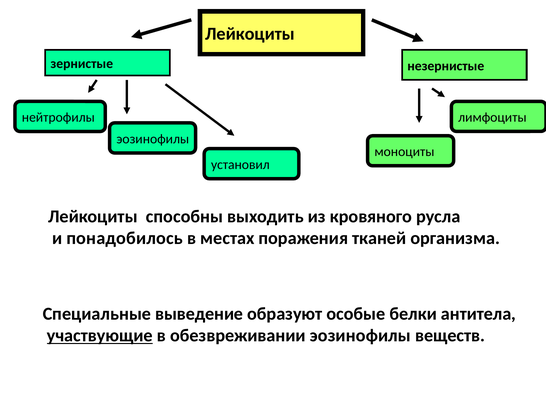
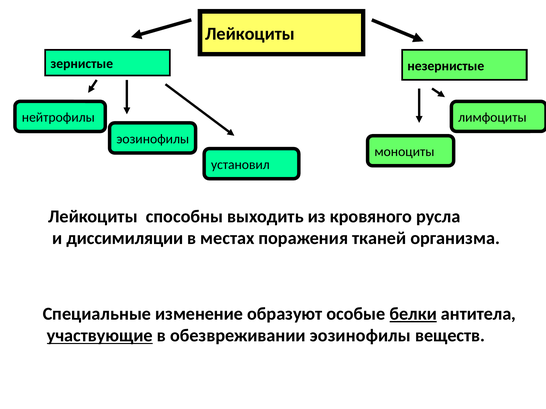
понадобилось: понадобилось -> диссимиляции (125, 239)
выведение: выведение -> изменение (199, 314)
белки underline: none -> present (413, 314)
